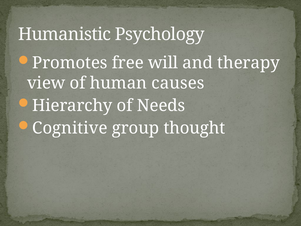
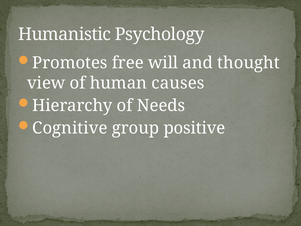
therapy: therapy -> thought (249, 63)
thought: thought -> positive (194, 128)
